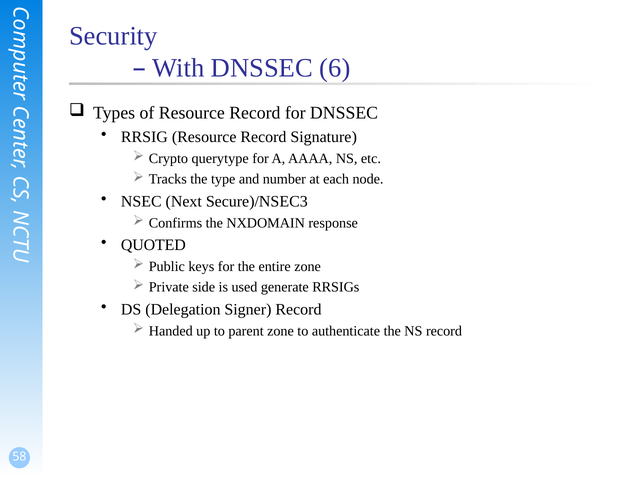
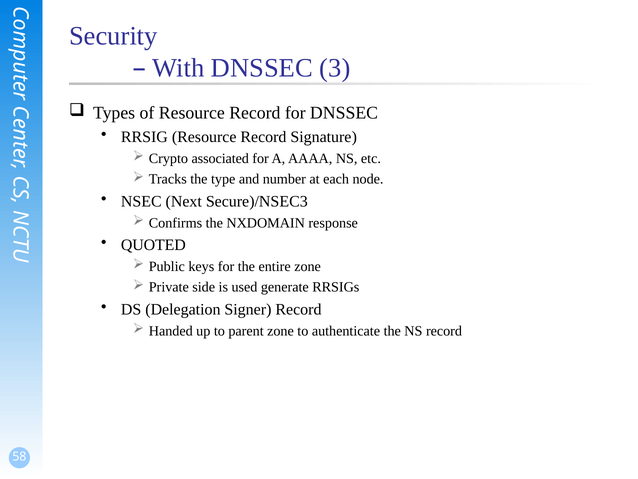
6: 6 -> 3 (335, 68)
querytype: querytype -> associated (220, 158)
